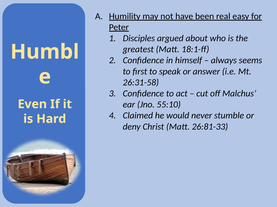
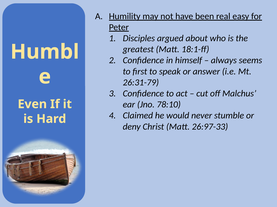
26:31-58: 26:31-58 -> 26:31-79 (141, 83)
55:10: 55:10 -> 78:10 (169, 105)
26:81-33: 26:81-33 -> 26:97-33 (210, 127)
